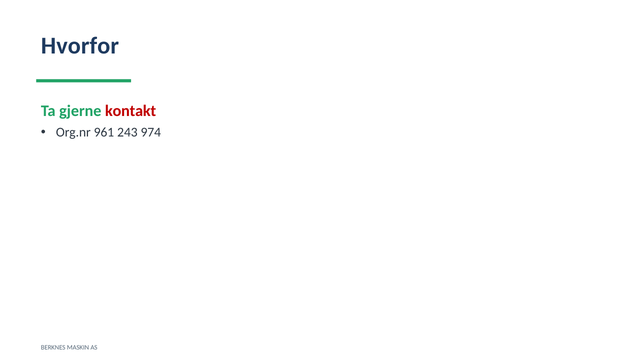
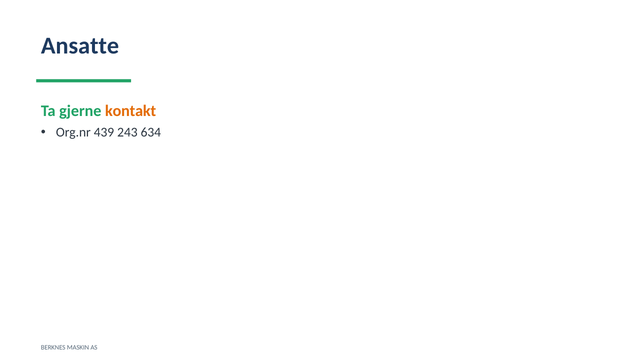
Hvorfor: Hvorfor -> Ansatte (80, 46)
kontakt colour: red -> orange (131, 111)
961: 961 -> 439 (104, 132)
974: 974 -> 634 (151, 132)
